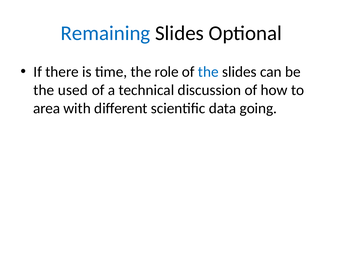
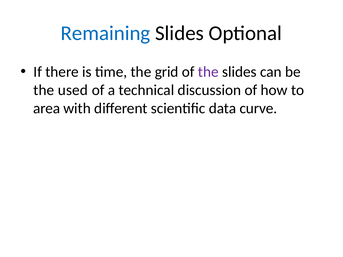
role: role -> grid (167, 72)
the colour: blue -> purple (208, 72)
going: going -> curve (258, 109)
